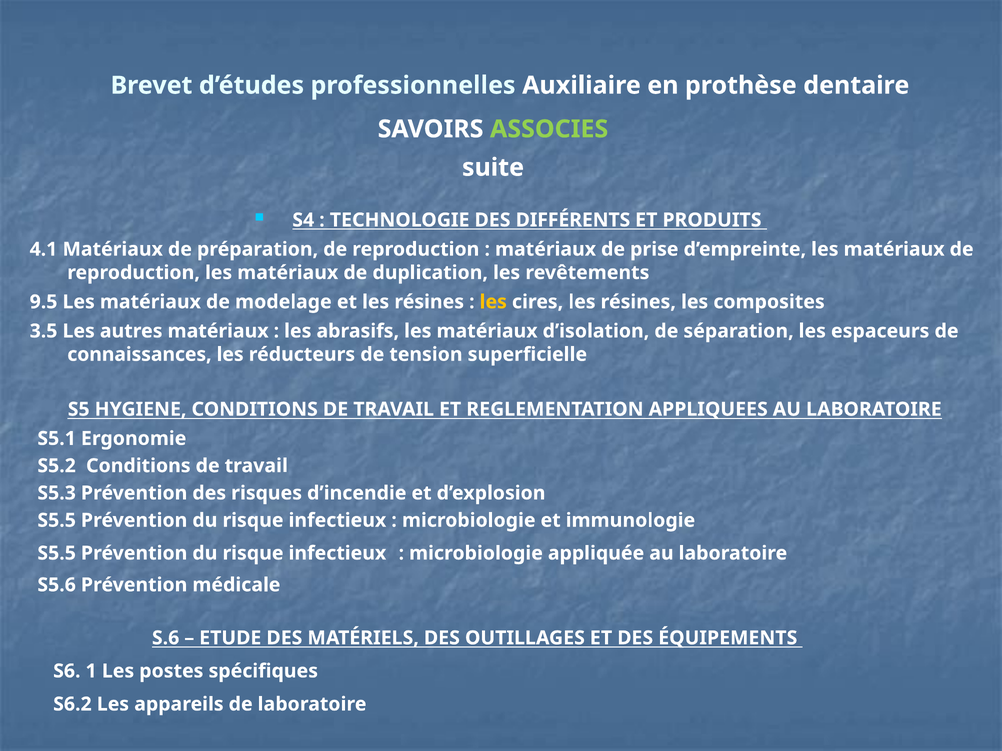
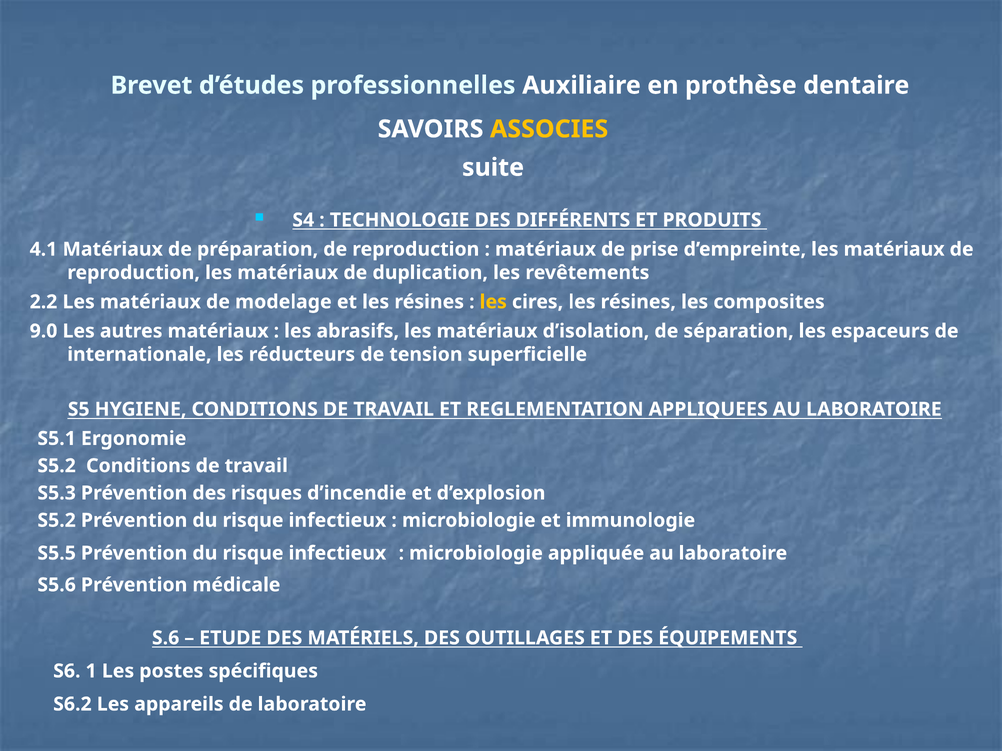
ASSOCIES colour: light green -> yellow (549, 129)
9.5: 9.5 -> 2.2 (44, 302)
3.5: 3.5 -> 9.0 (44, 331)
connaissances: connaissances -> internationale (139, 355)
S5.5: S5.5 -> S5.2 (57, 521)
